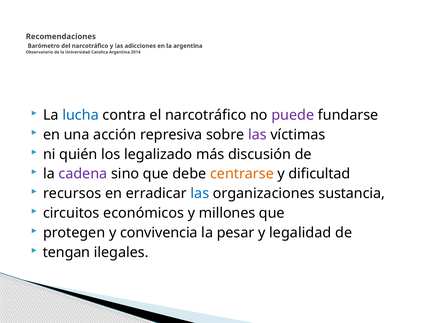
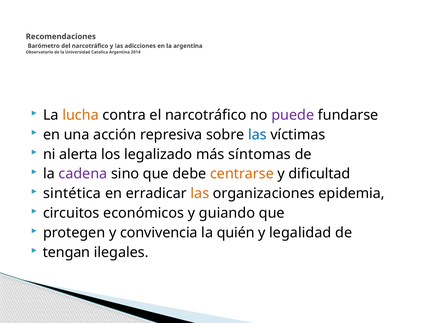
lucha colour: blue -> orange (81, 115)
las colour: purple -> blue (257, 135)
quién: quién -> alerta (78, 154)
discusión: discusión -> síntomas (259, 154)
recursos: recursos -> sintética (72, 194)
las colour: blue -> orange (200, 194)
sustancia: sustancia -> epidemia (352, 194)
millones: millones -> guiando (227, 213)
pesar: pesar -> quién (236, 233)
